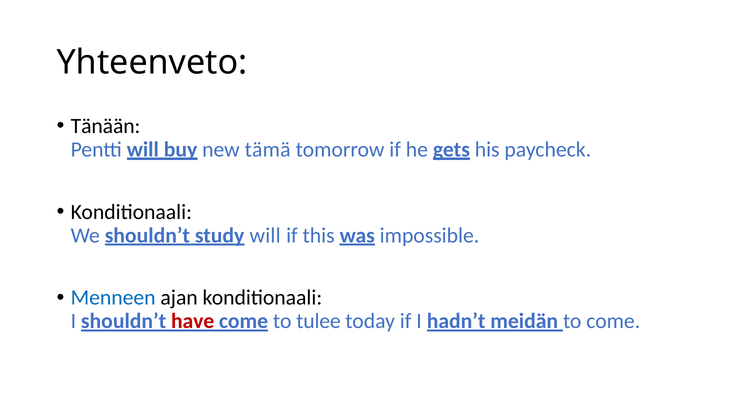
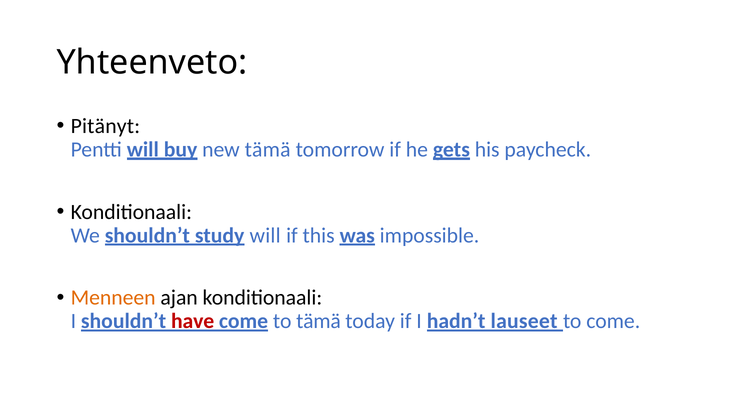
Tänään: Tänään -> Pitänyt (105, 126)
Menneen colour: blue -> orange (113, 297)
to tulee: tulee -> tämä (318, 321)
meidän: meidän -> lauseet (524, 321)
